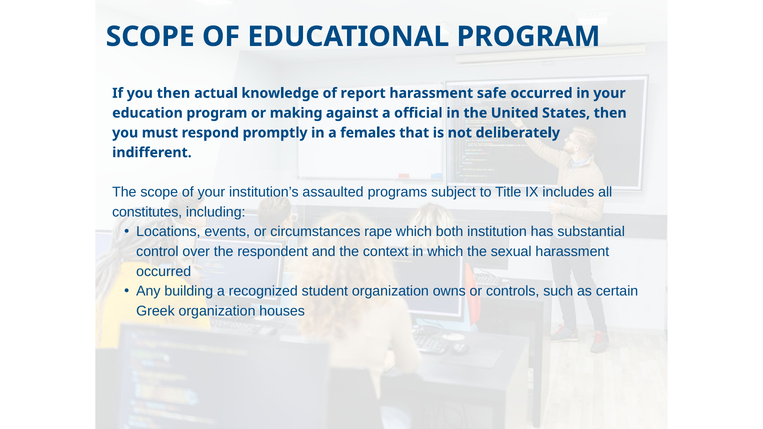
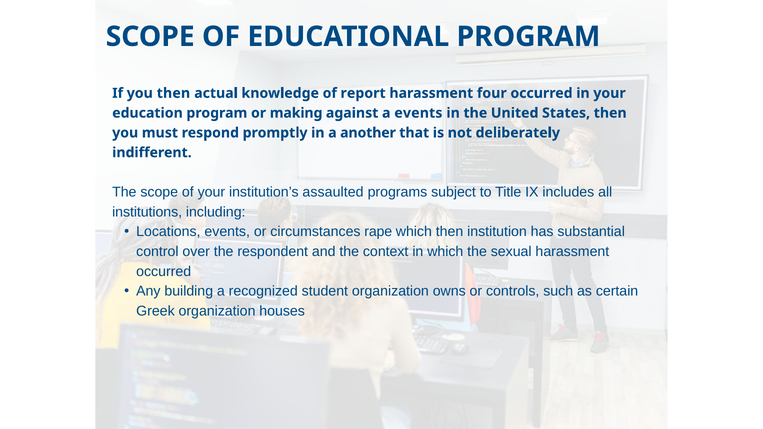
safe: safe -> four (492, 93)
a official: official -> events (418, 113)
females: females -> another (368, 133)
constitutes: constitutes -> institutions (147, 212)
which both: both -> then (450, 232)
